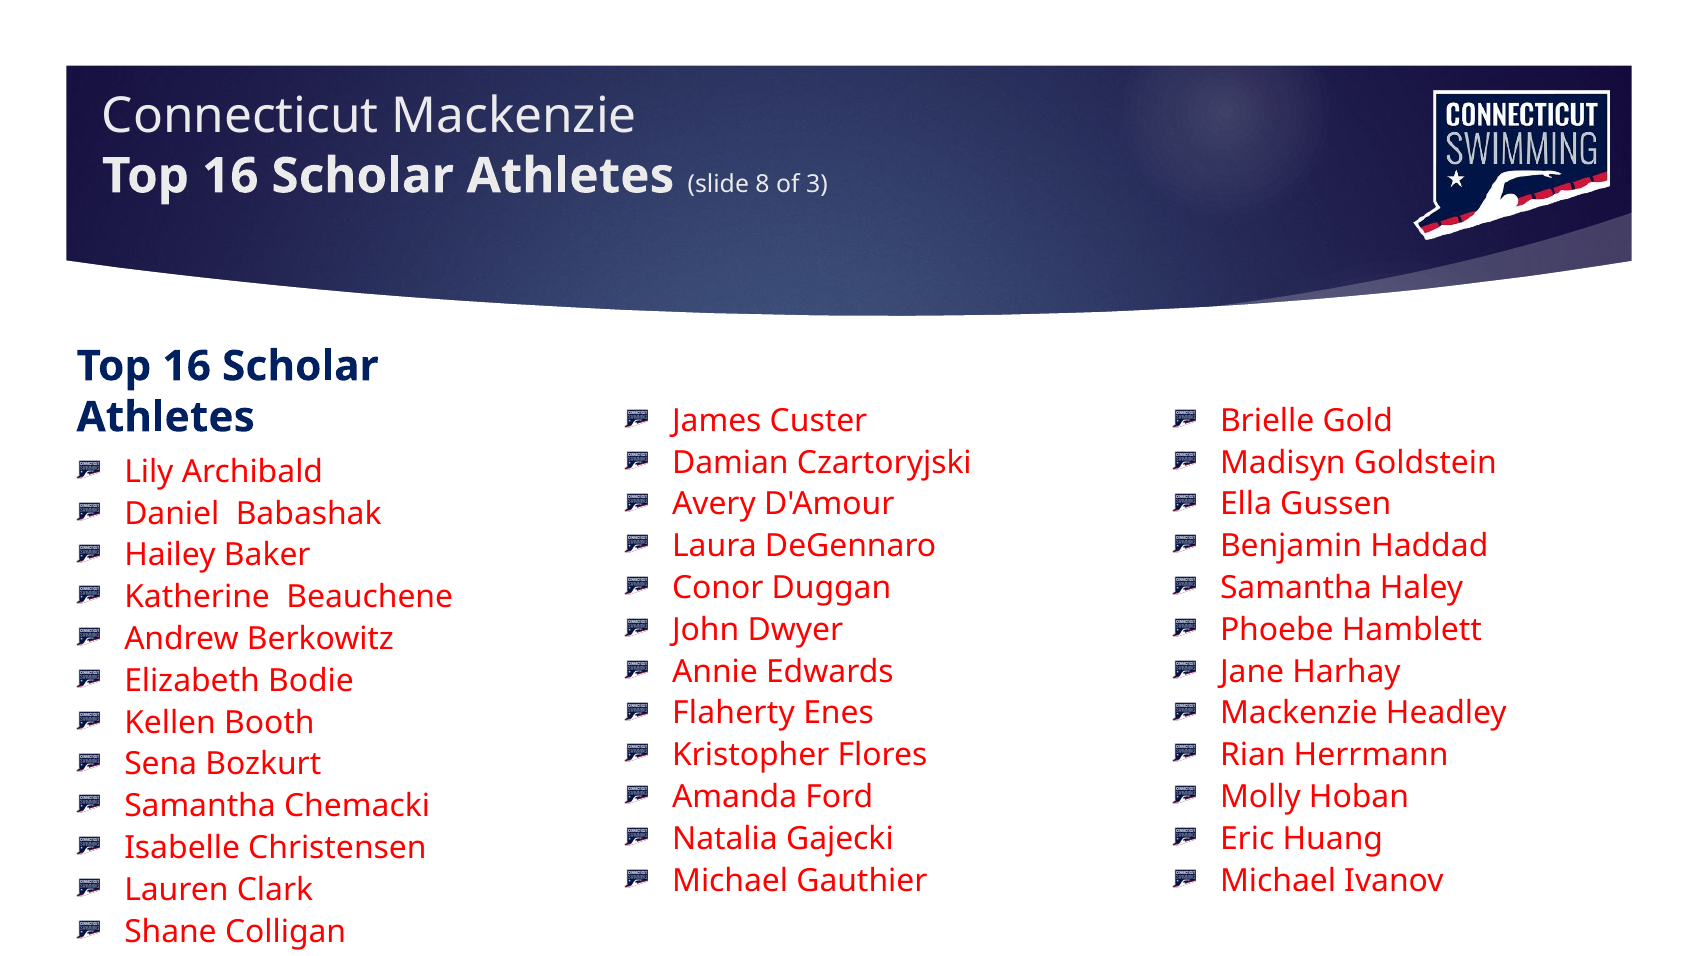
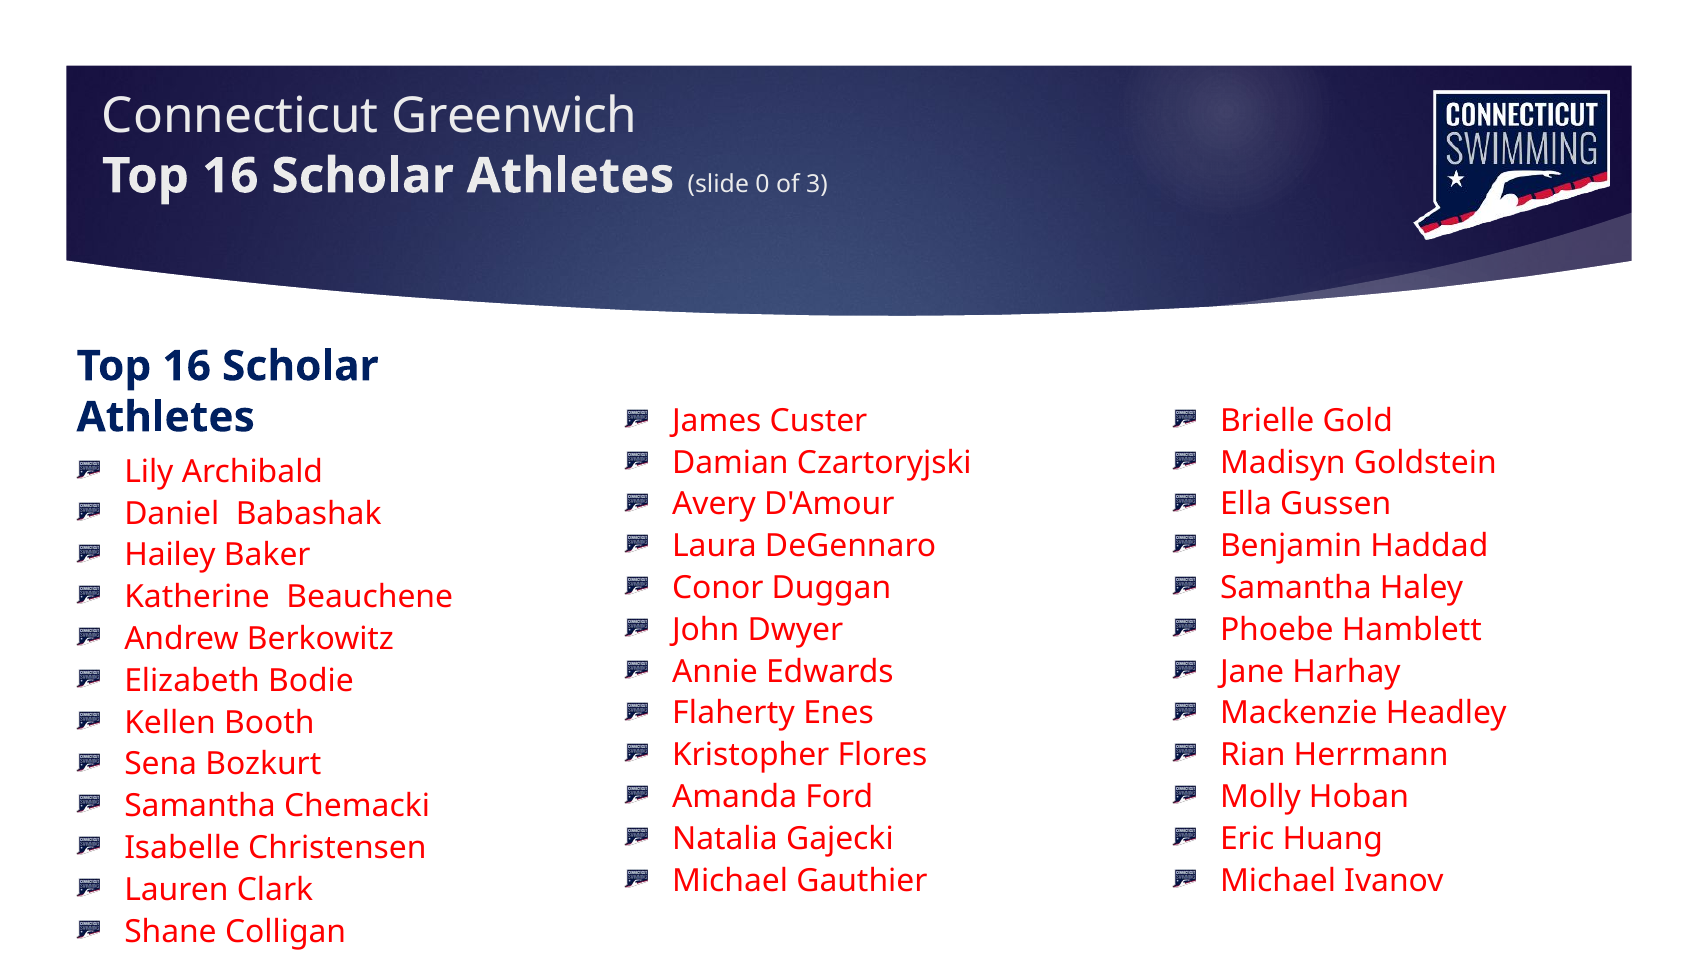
Connecticut Mackenzie: Mackenzie -> Greenwich (514, 116)
8: 8 -> 0 (762, 184)
